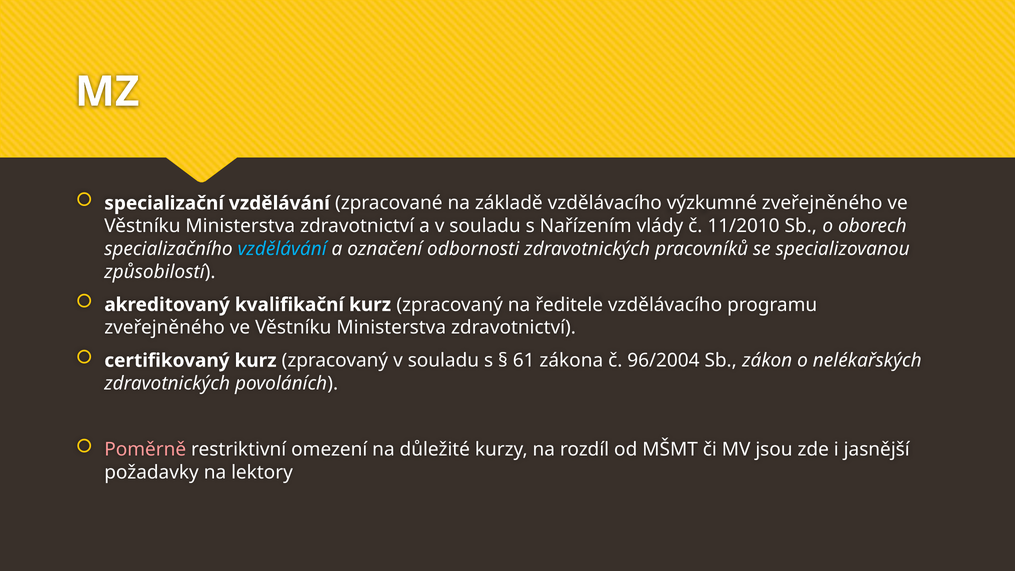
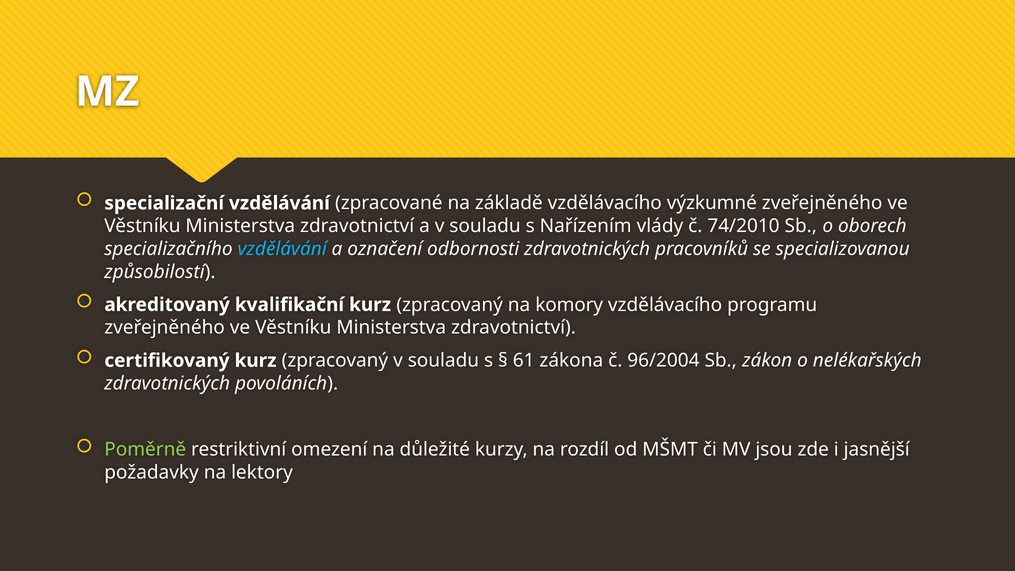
11/2010: 11/2010 -> 74/2010 (744, 226)
ředitele: ředitele -> komory (569, 305)
Poměrně colour: pink -> light green (145, 449)
